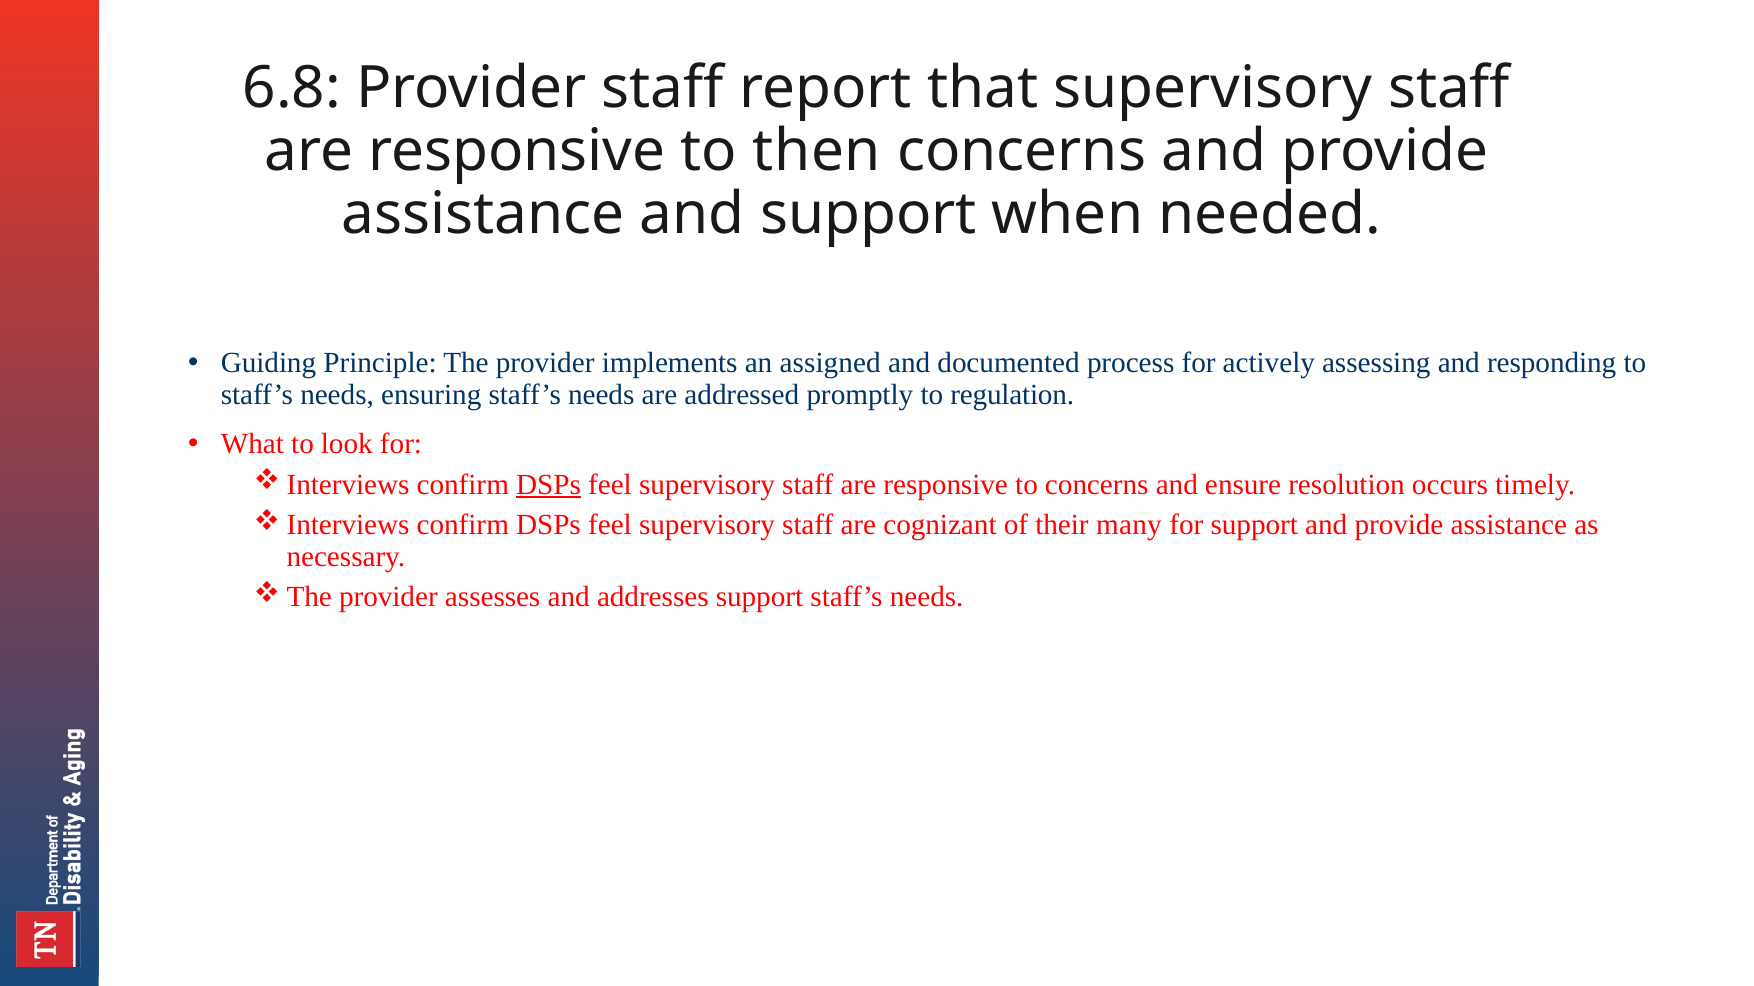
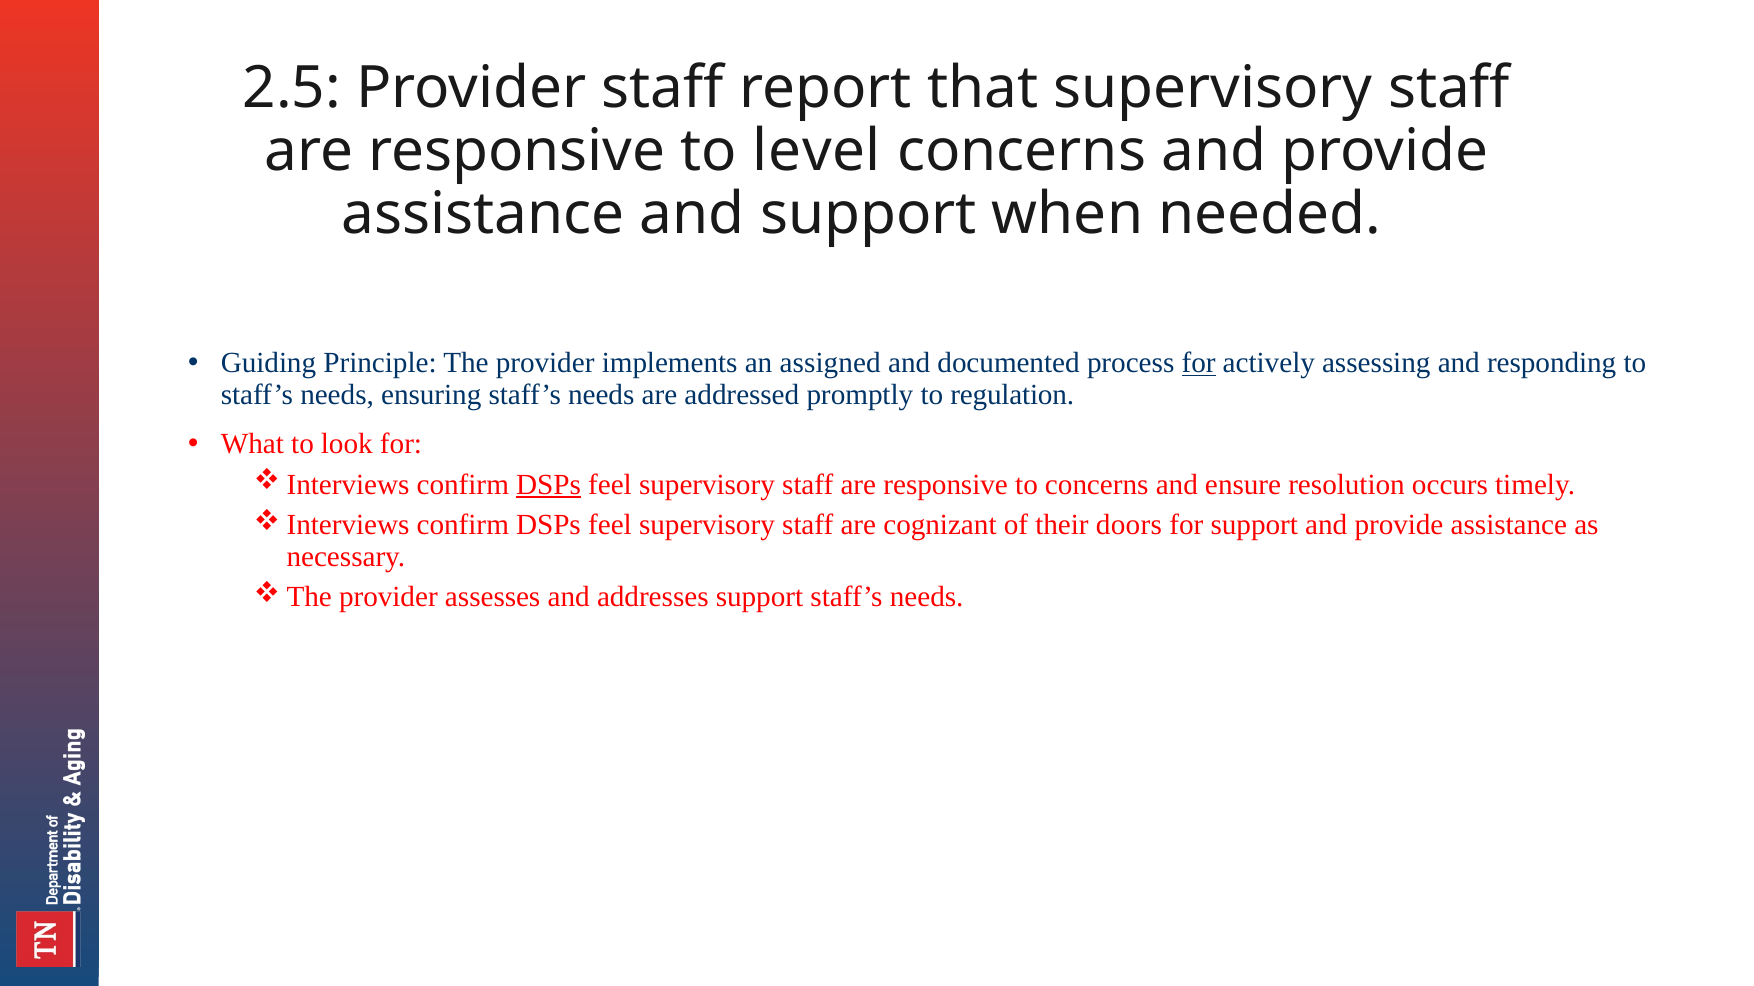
6.8: 6.8 -> 2.5 (292, 88)
then: then -> level (817, 151)
for underline: none -> present (1199, 363)
many: many -> doors (1129, 526)
